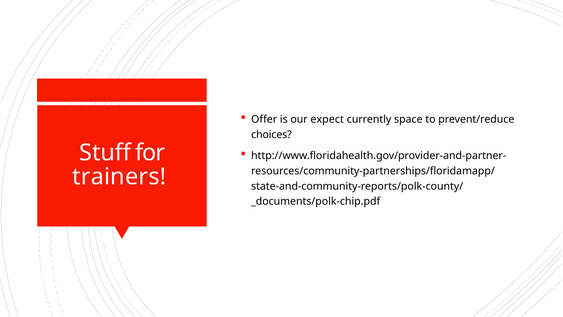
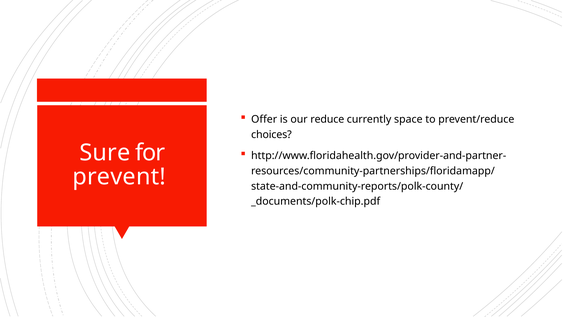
expect: expect -> reduce (327, 119)
Stuff: Stuff -> Sure (105, 153)
trainers: trainers -> prevent (119, 177)
